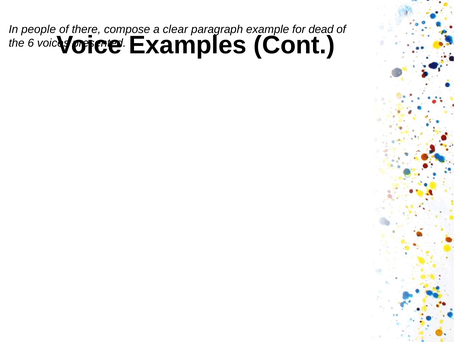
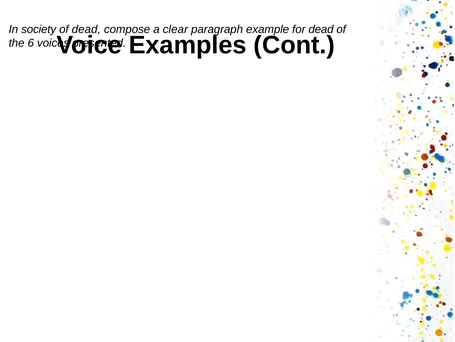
people: people -> society (39, 29)
of there: there -> dead (86, 29)
